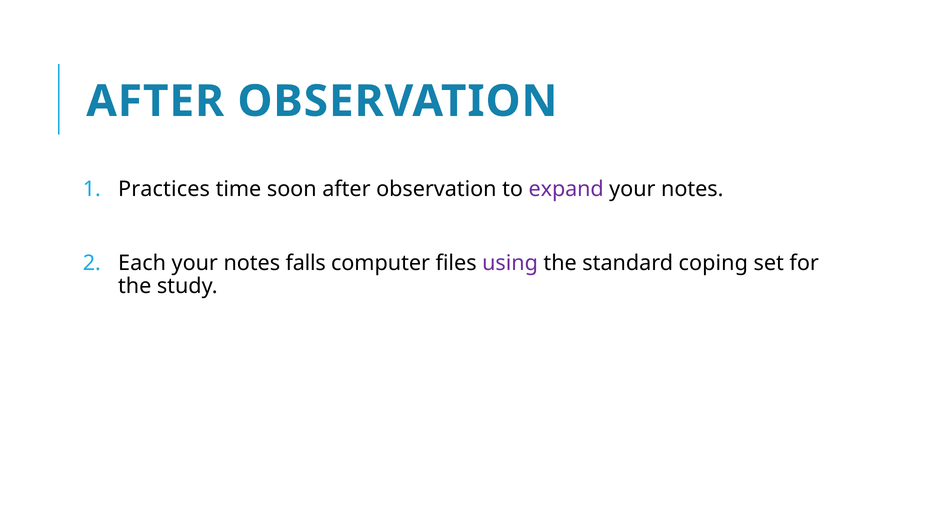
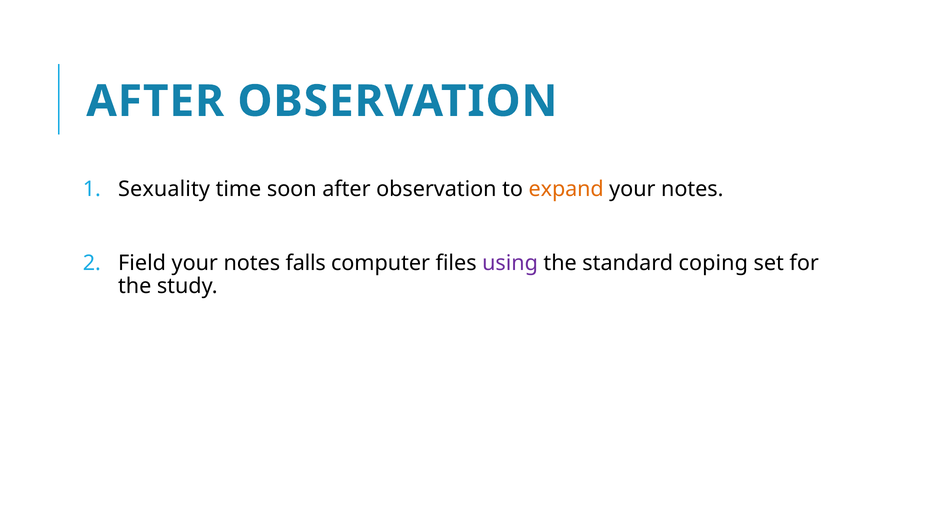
Practices: Practices -> Sexuality (164, 189)
expand colour: purple -> orange (566, 189)
Each: Each -> Field (142, 263)
